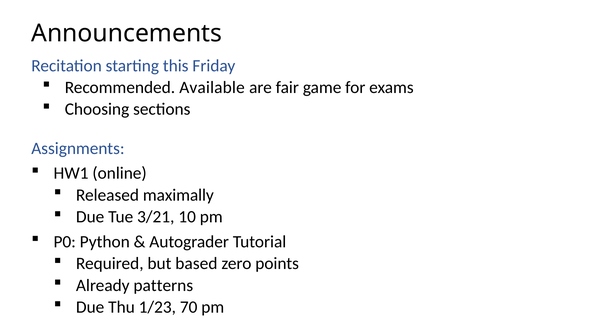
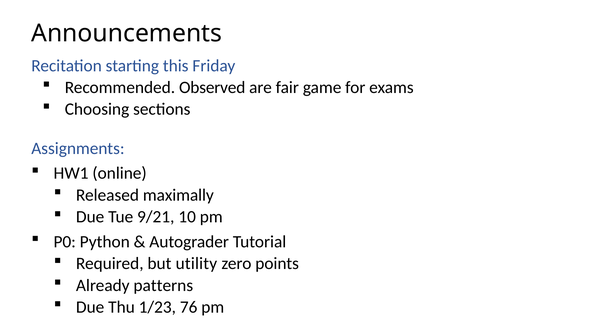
Available: Available -> Observed (212, 87)
3/21: 3/21 -> 9/21 (156, 217)
based: based -> utility (196, 264)
70: 70 -> 76 (189, 307)
